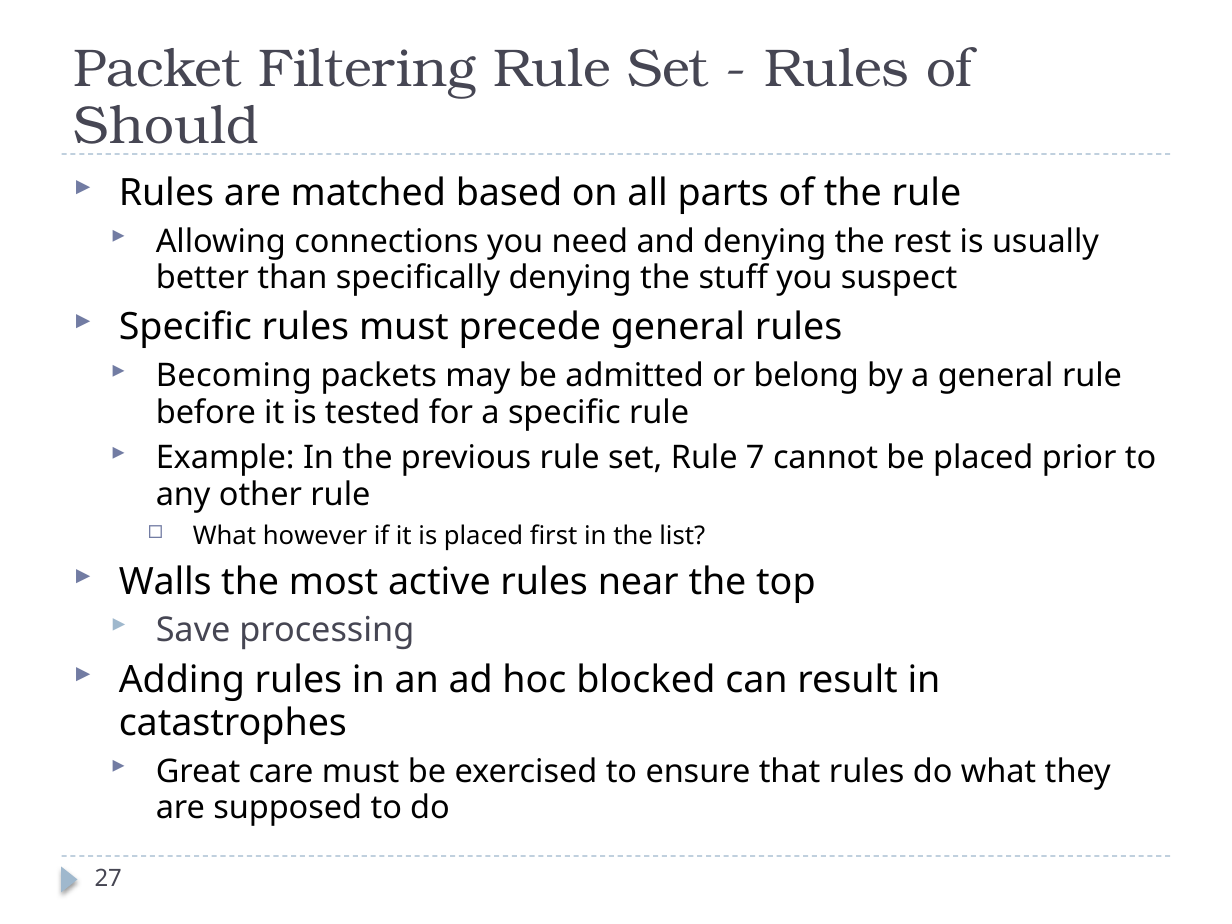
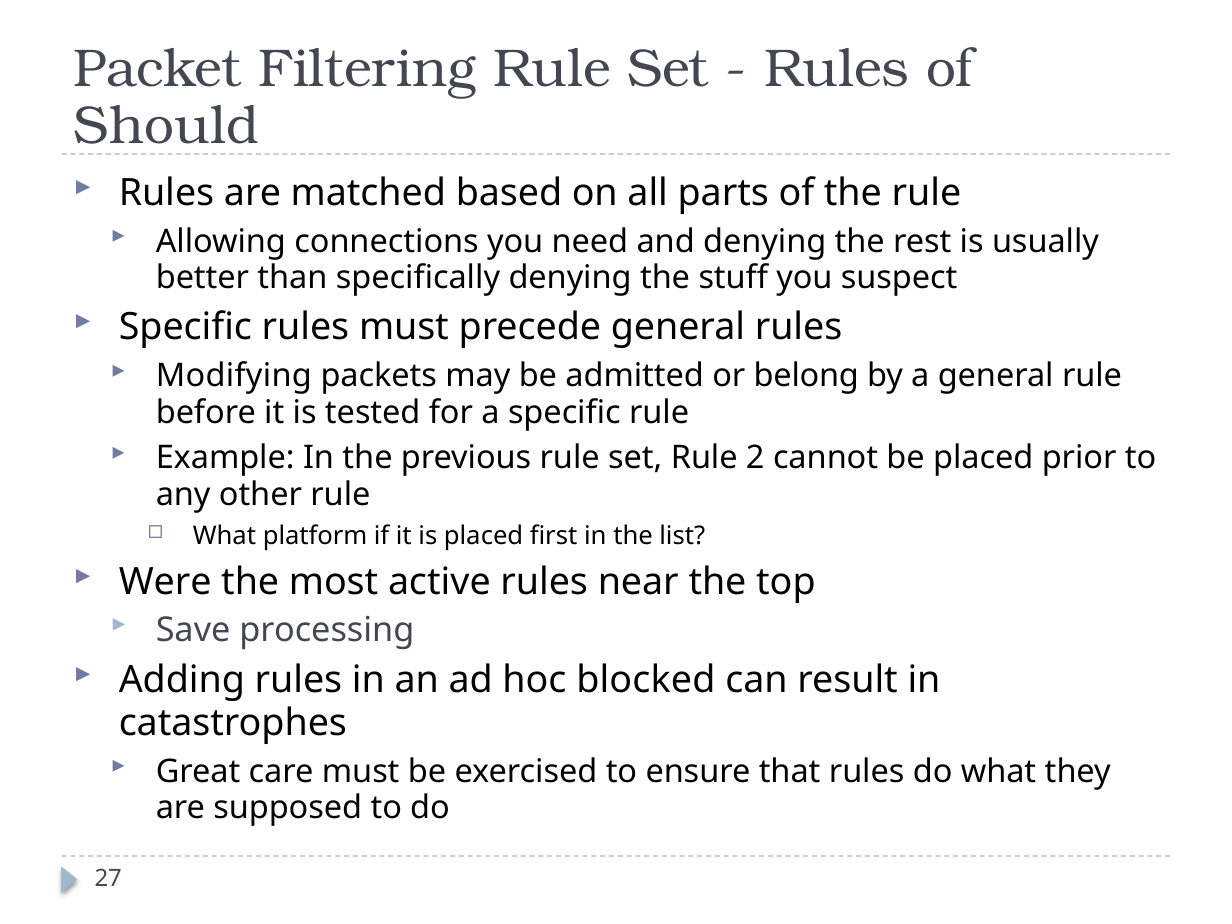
Becoming: Becoming -> Modifying (234, 376)
7: 7 -> 2 (755, 458)
however: however -> platform (315, 537)
Walls: Walls -> Were (165, 582)
